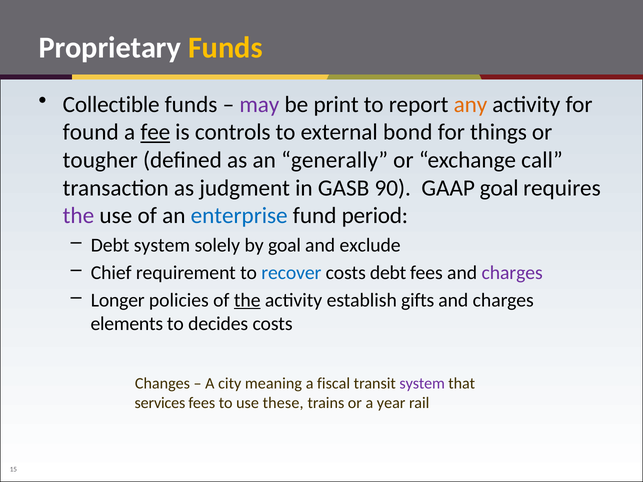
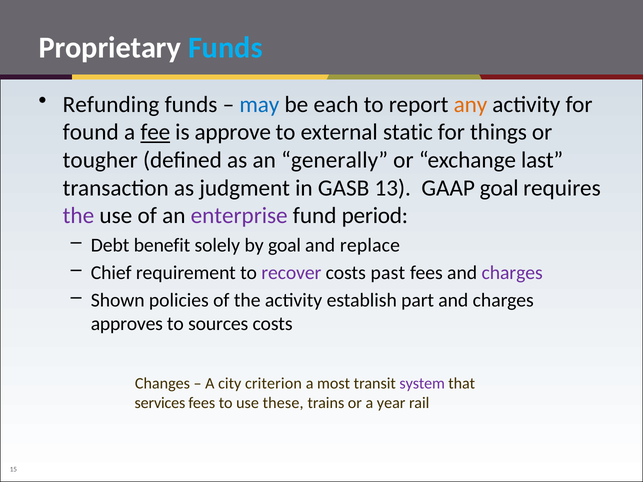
Funds colour: yellow -> light blue (225, 48)
Collectible: Collectible -> Refunding (111, 105)
may colour: purple -> blue (259, 105)
print: print -> each (336, 105)
controls: controls -> approve (233, 132)
bond: bond -> static (408, 132)
call: call -> last (542, 160)
90: 90 -> 13 (393, 188)
enterprise colour: blue -> purple (239, 216)
Debt system: system -> benefit (162, 245)
exclude: exclude -> replace (370, 245)
recover colour: blue -> purple (291, 273)
costs debt: debt -> past (388, 273)
Longer: Longer -> Shown (118, 300)
the underline: present -> none (247, 300)
gifts: gifts -> part (418, 300)
elements: elements -> approves (127, 324)
decides: decides -> sources (218, 324)
meaning: meaning -> criterion (273, 384)
fiscal: fiscal -> most (334, 384)
